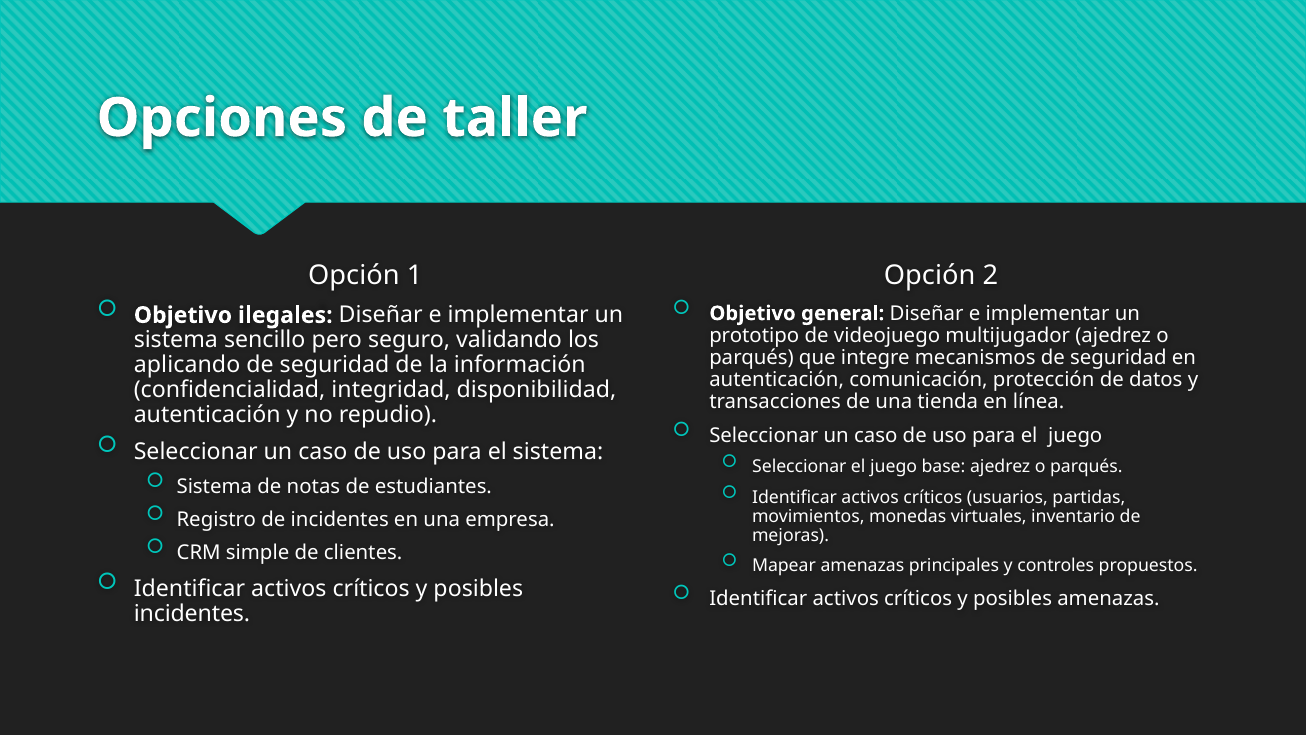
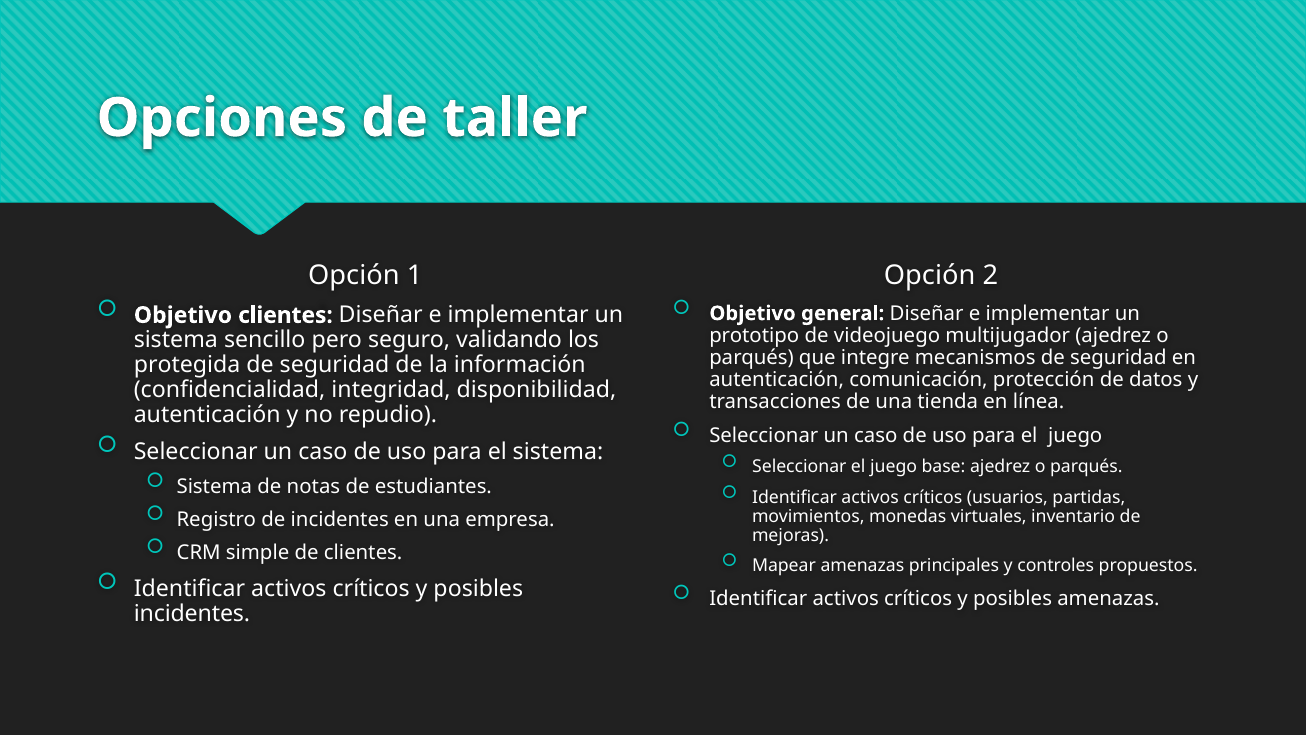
Objetivo ilegales: ilegales -> clientes (285, 315)
aplicando: aplicando -> protegida (187, 365)
